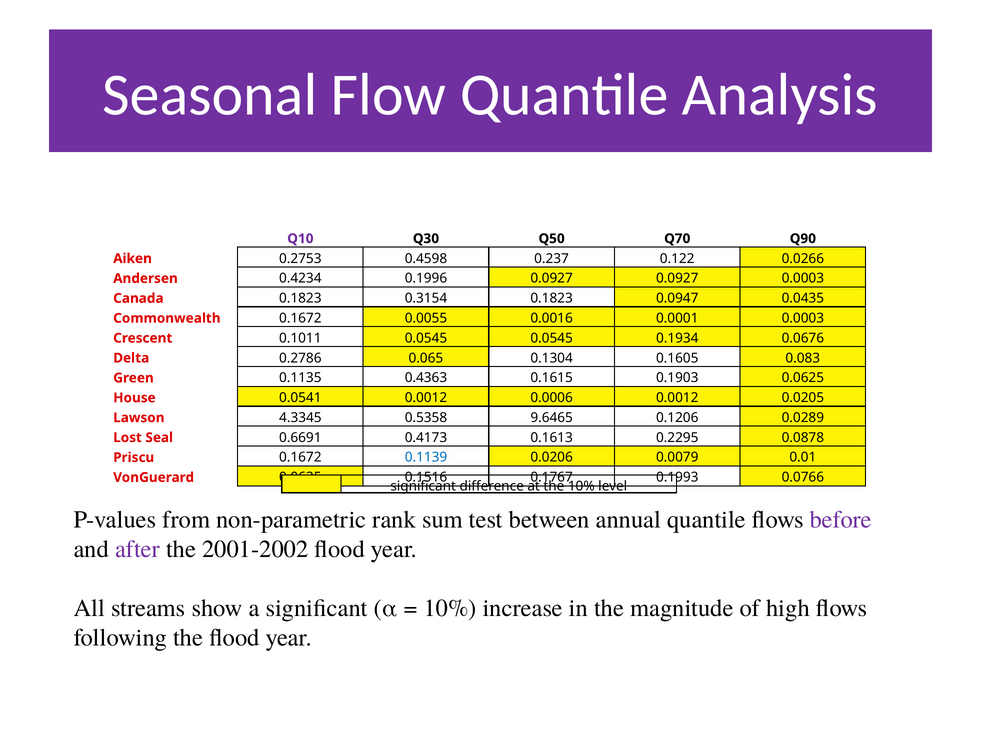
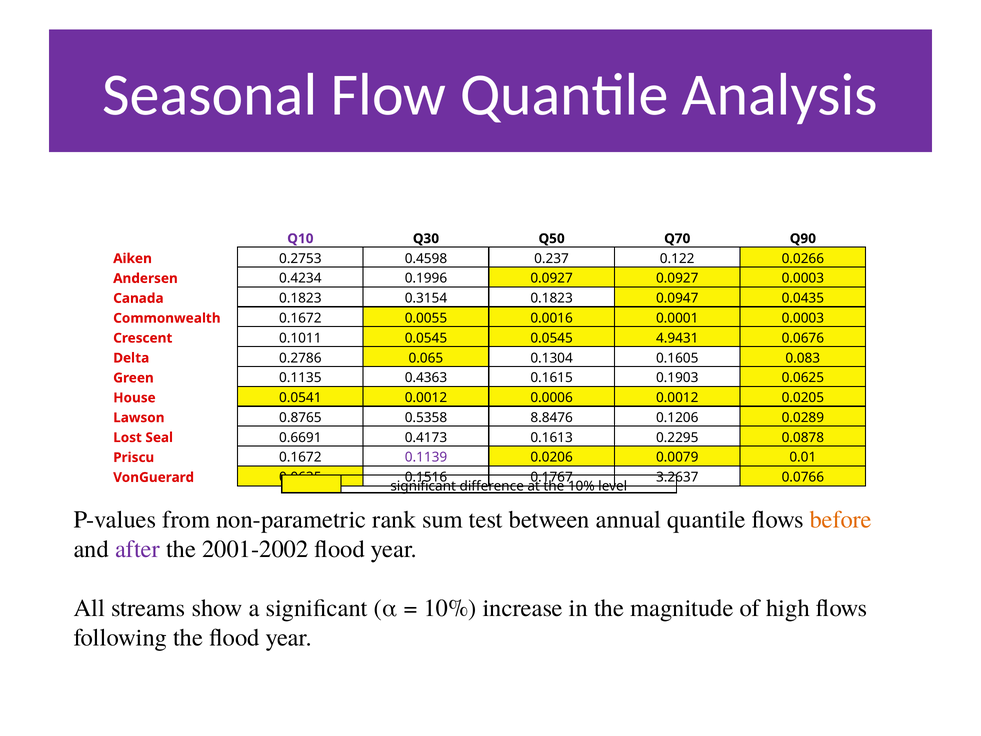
0.1934: 0.1934 -> 4.9431 (677, 338)
4.3345: 4.3345 -> 0.8765 (300, 418)
9.6465: 9.6465 -> 8.8476 (552, 418)
0.1139 colour: blue -> purple (426, 457)
0.1993: 0.1993 -> 3.2637 (677, 477)
before colour: purple -> orange (841, 520)
